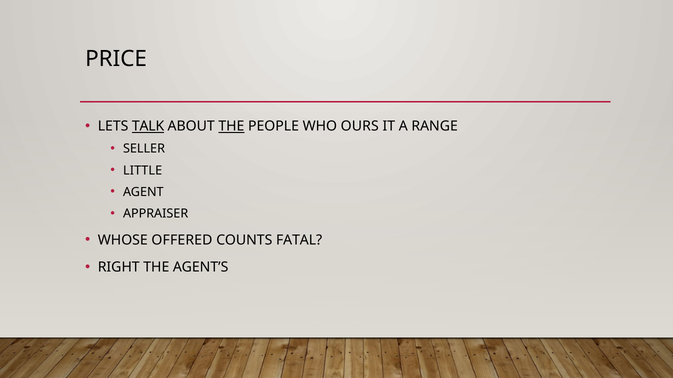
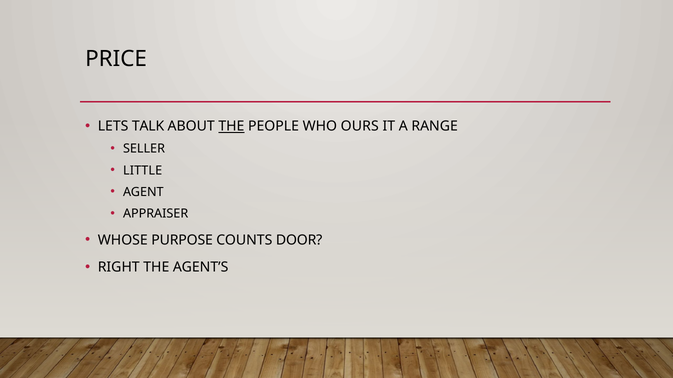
TALK underline: present -> none (148, 127)
OFFERED: OFFERED -> PURPOSE (182, 240)
FATAL: FATAL -> DOOR (299, 240)
